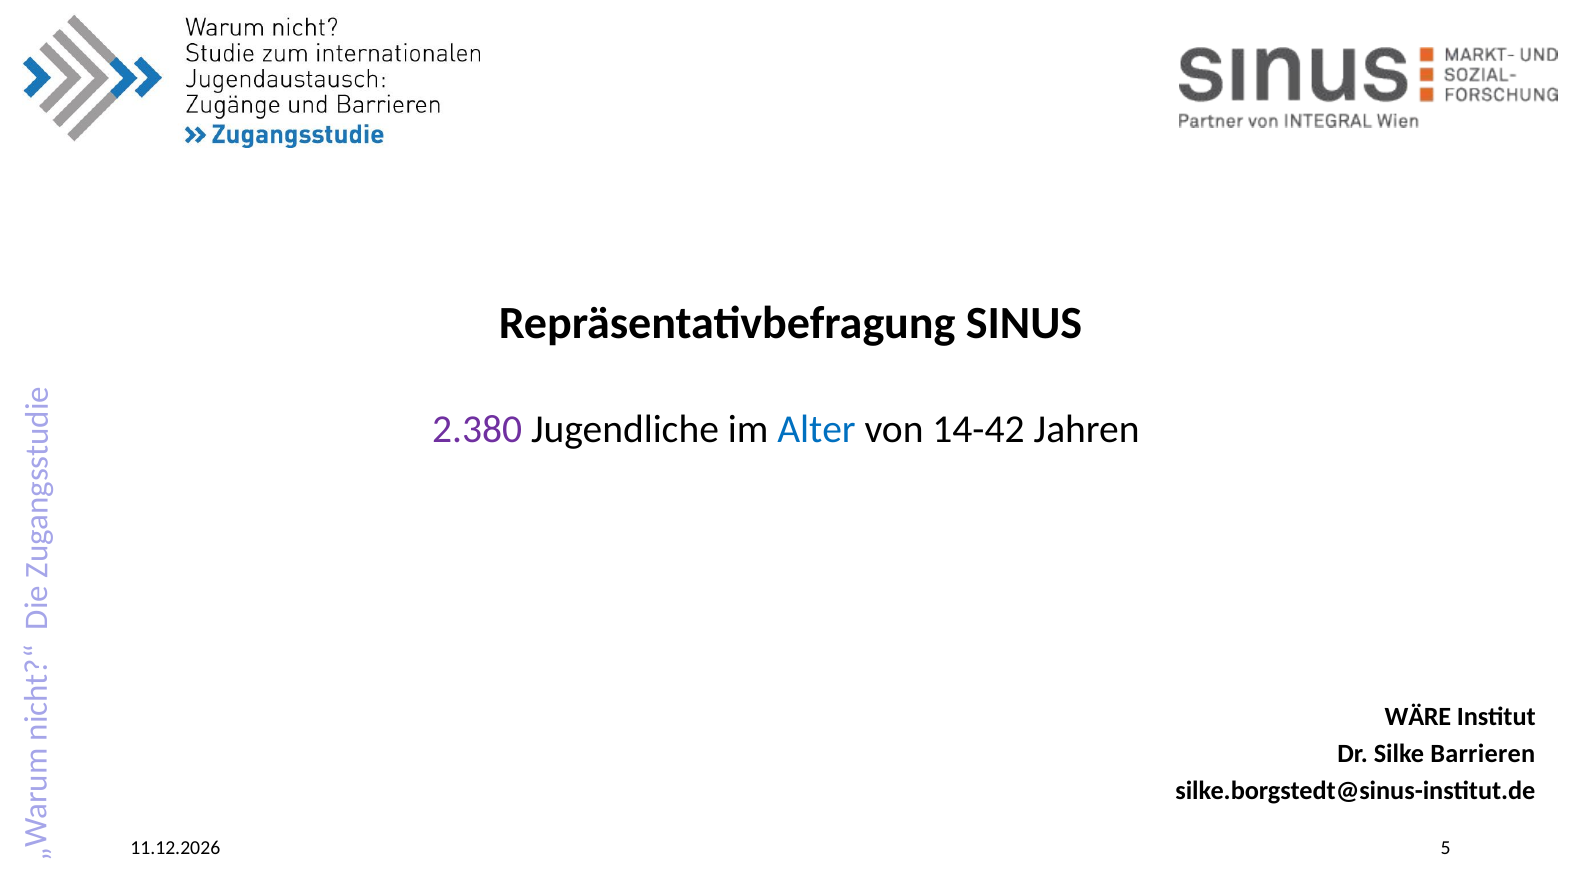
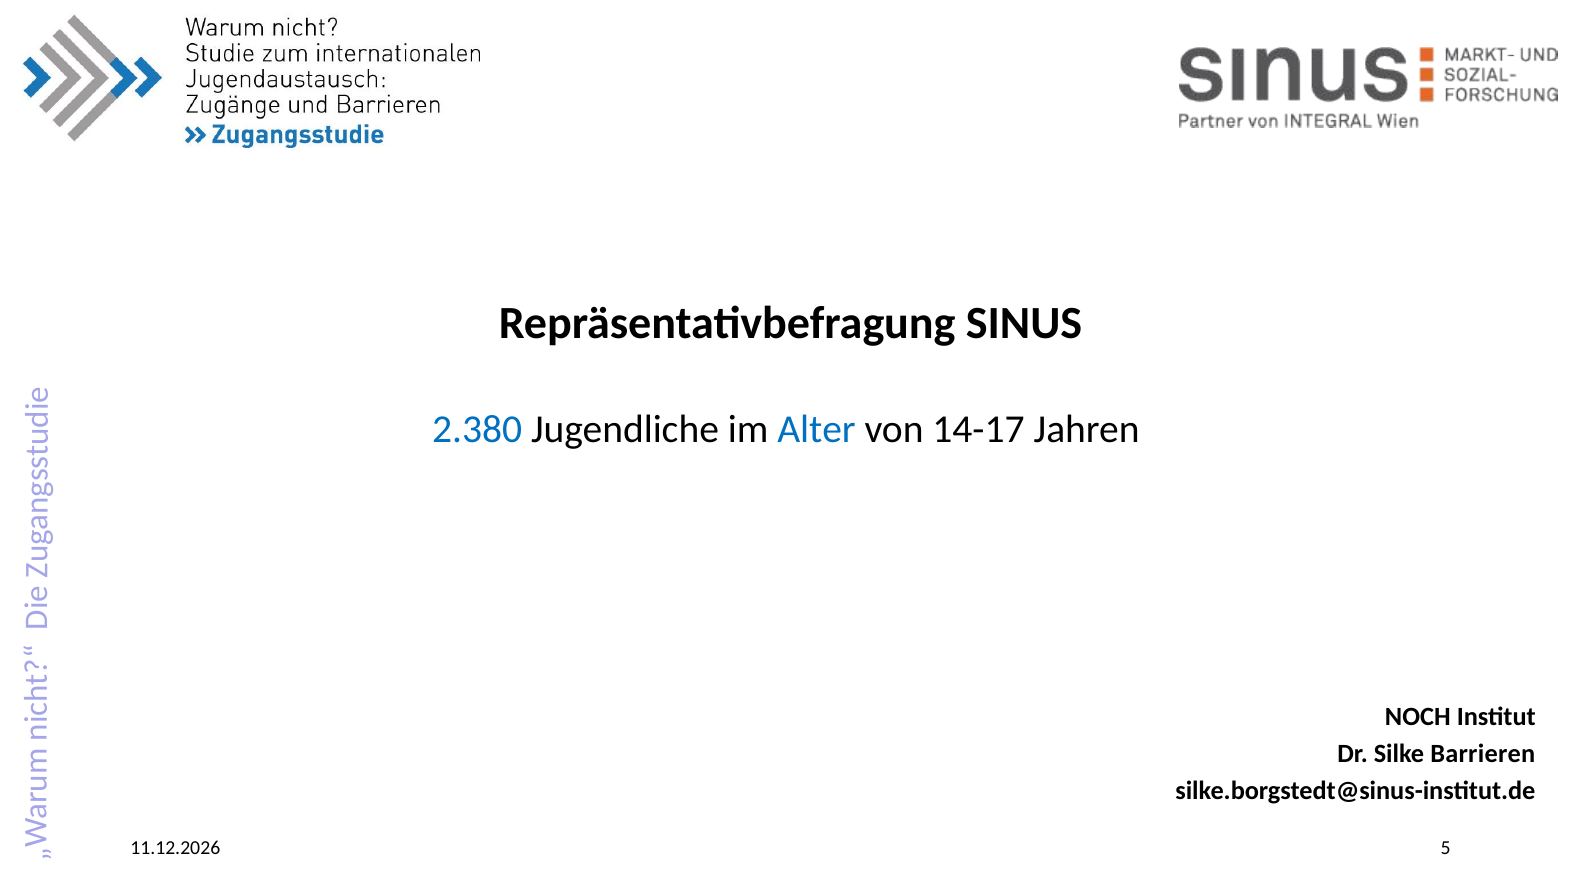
2.380 colour: purple -> blue (477, 430)
14-42: 14-42 -> 14-17 (979, 430)
WÄRE: WÄRE -> NOCH (1418, 717)
